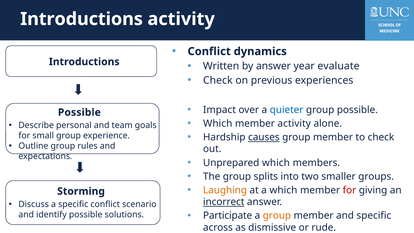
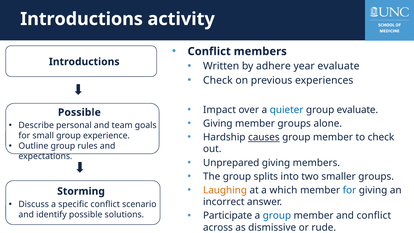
Conflict dynamics: dynamics -> members (260, 51)
by answer: answer -> adhere (273, 66)
group possible: possible -> evaluate (357, 110)
Which: Which -> Giving (218, 123)
member activity: activity -> groups (294, 123)
Unprepared which: which -> giving (276, 163)
for colour: red -> blue (349, 190)
incorrect underline: present -> none (224, 202)
group colour: orange -> blue (277, 216)
and specific: specific -> conflict (374, 216)
